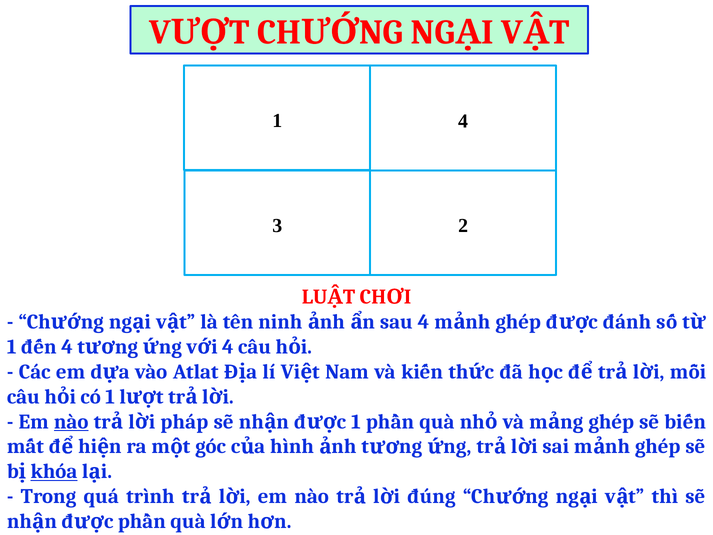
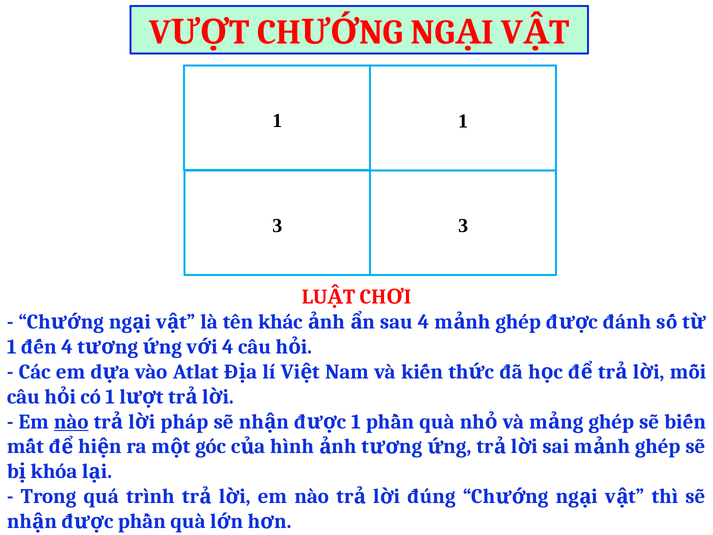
1 4: 4 -> 1 (463, 121)
3 2: 2 -> 3 (463, 226)
ninh: ninh -> khác (280, 322)
khóa underline: present -> none (54, 471)
